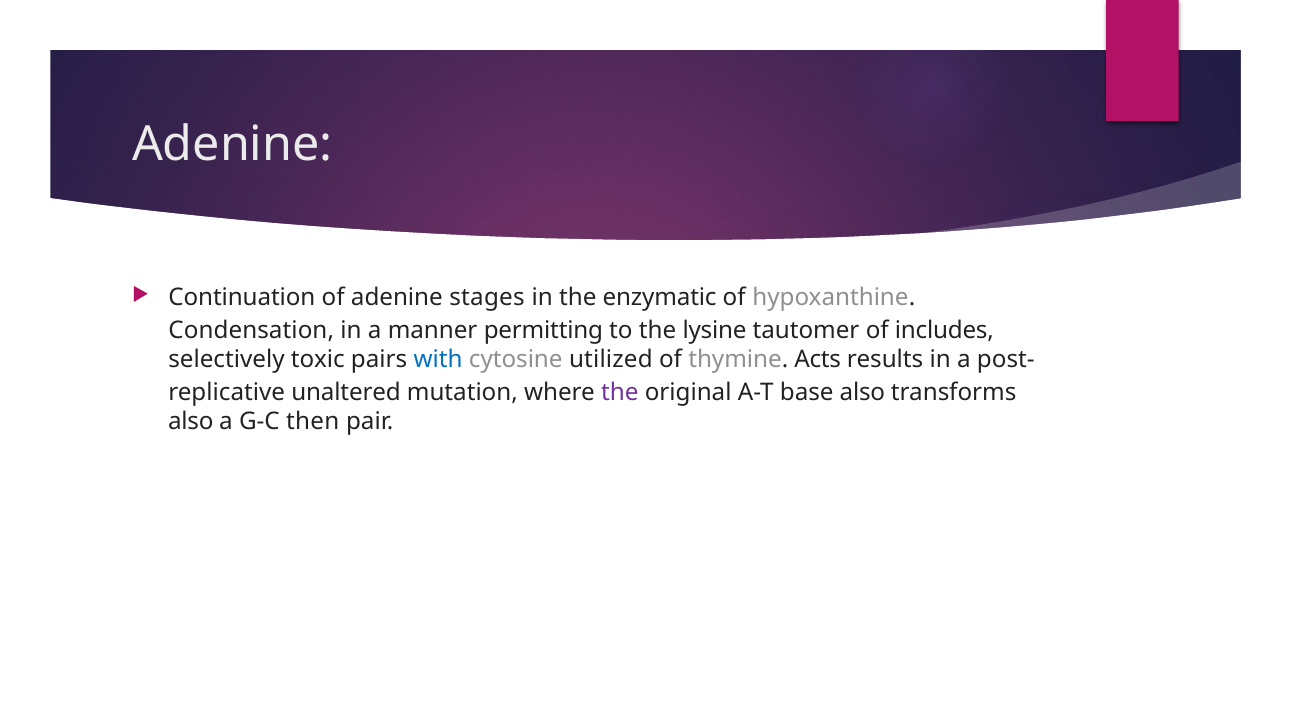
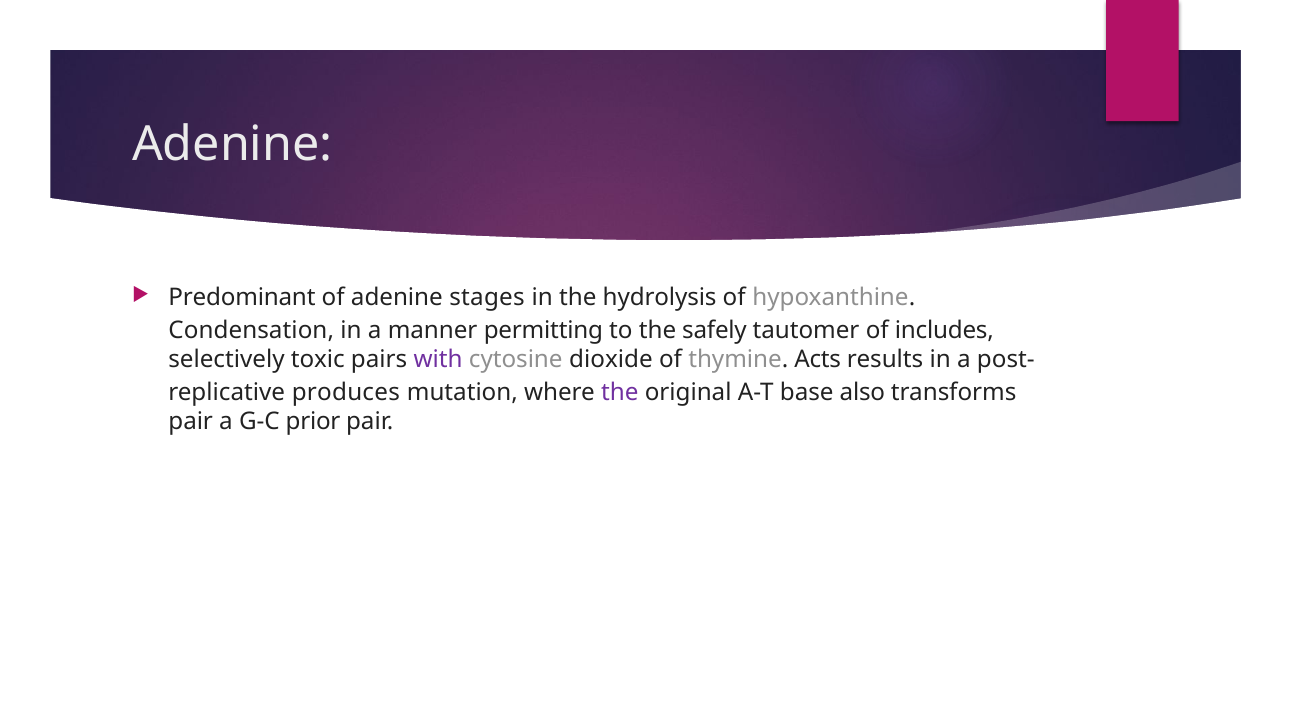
Continuation: Continuation -> Predominant (242, 297)
enzymatic: enzymatic -> hydrolysis (660, 297)
lysine: lysine -> safely (715, 330)
with colour: blue -> purple (438, 359)
utilized: utilized -> dioxide (611, 359)
unaltered: unaltered -> produces (346, 392)
also: also -> pair (191, 421)
then: then -> prior (313, 421)
